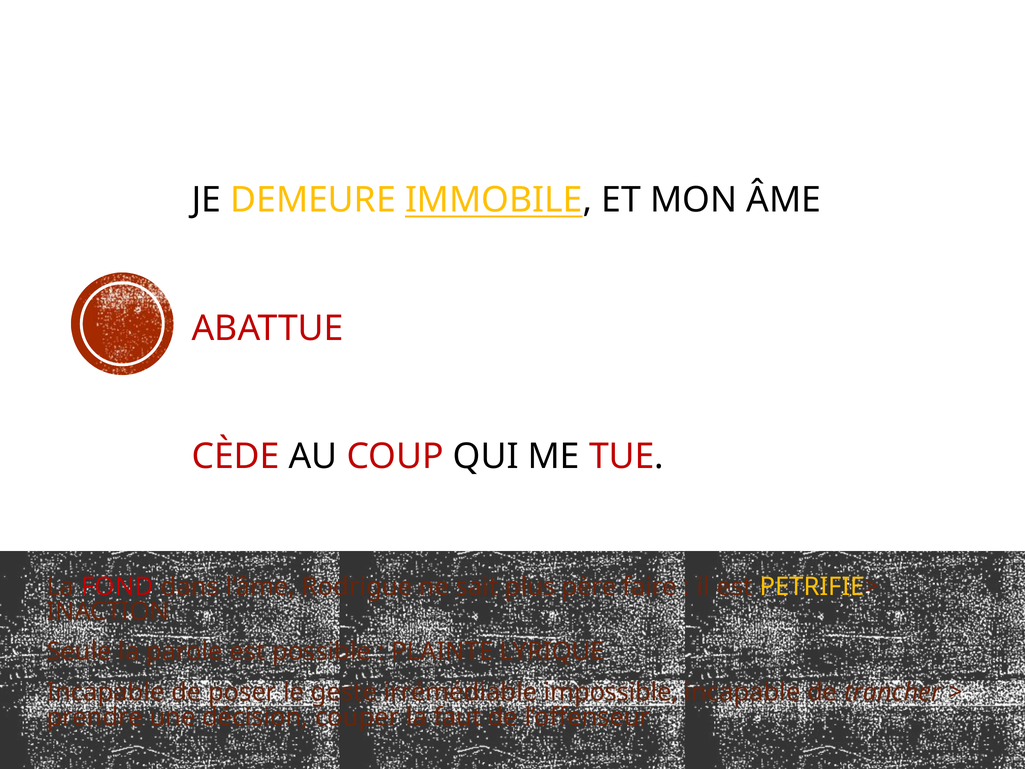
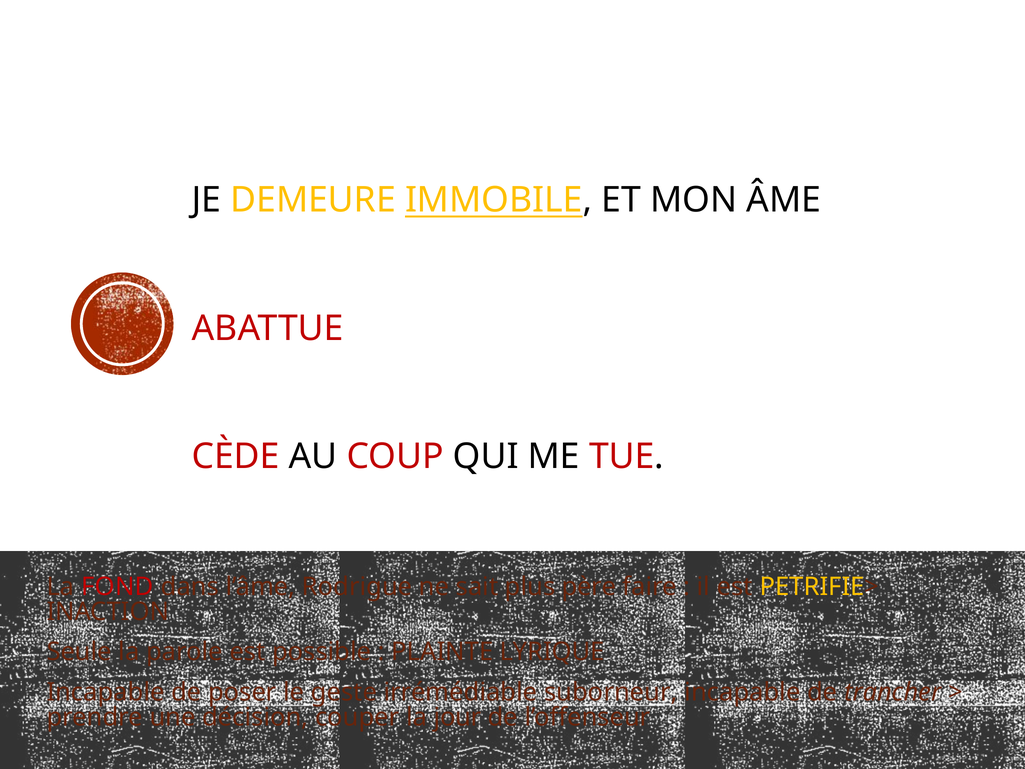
impossible: impossible -> suborneur (611, 692)
faut: faut -> jour (458, 717)
